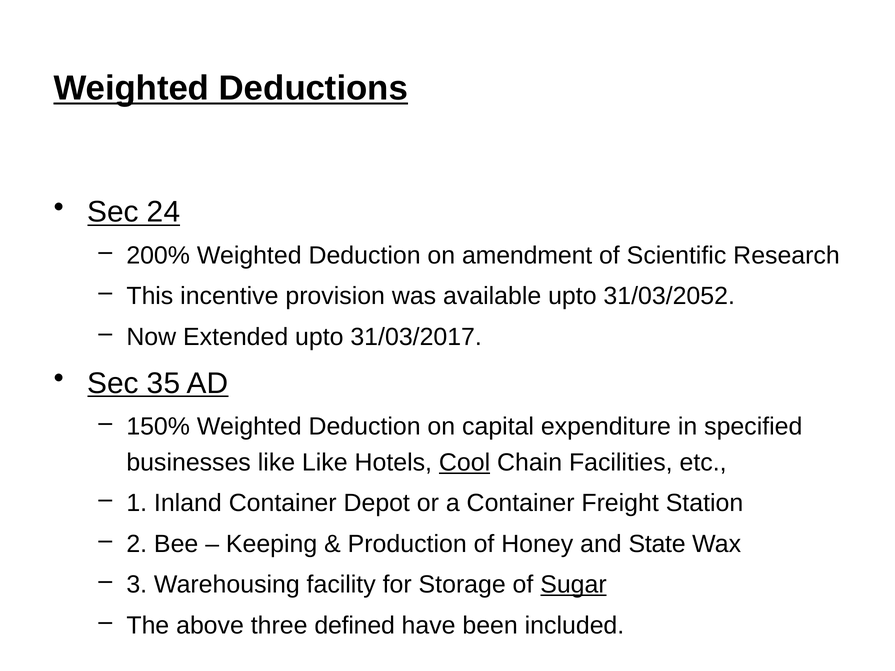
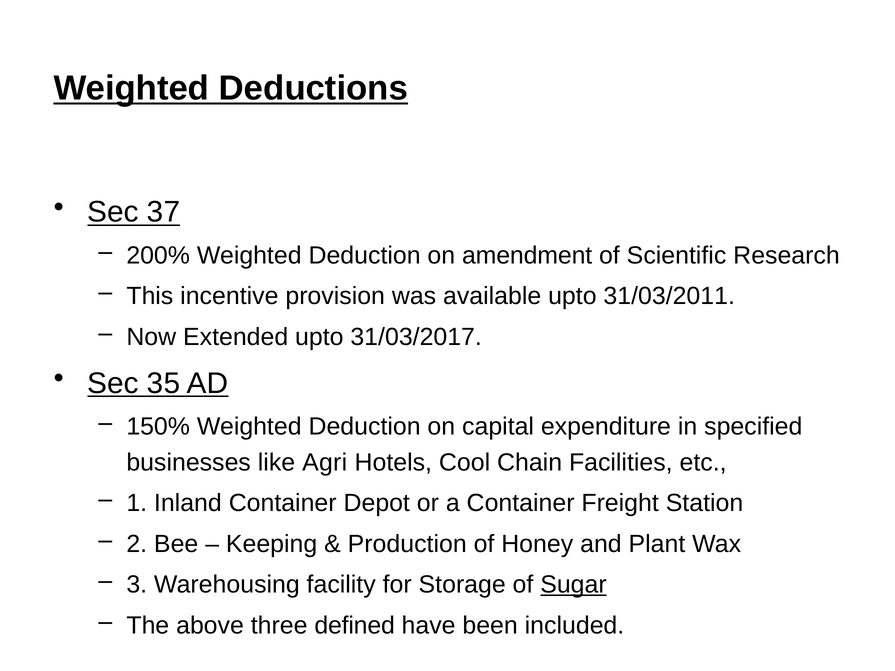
24: 24 -> 37 (164, 212)
31/03/2052: 31/03/2052 -> 31/03/2011 (669, 296)
like Like: Like -> Agri (325, 463)
Cool underline: present -> none (465, 463)
State: State -> Plant (657, 544)
